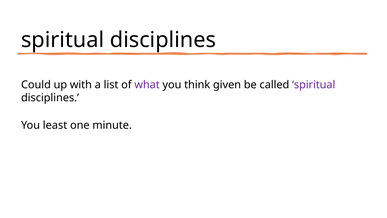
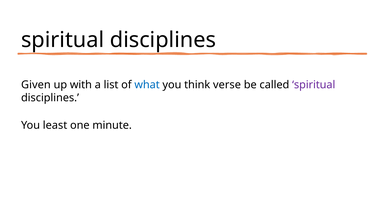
Could: Could -> Given (36, 85)
what colour: purple -> blue (147, 85)
given: given -> verse (227, 85)
